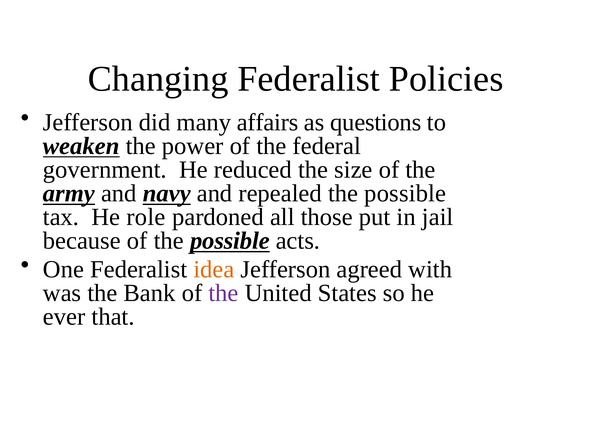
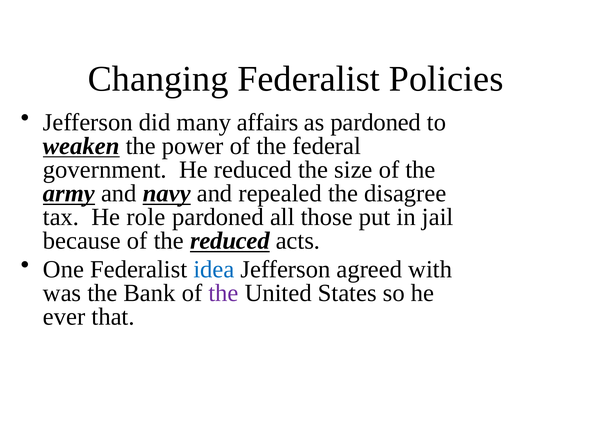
as questions: questions -> pardoned (376, 122)
repealed the possible: possible -> disagree (405, 193)
of the possible: possible -> reduced (230, 241)
idea colour: orange -> blue (214, 269)
